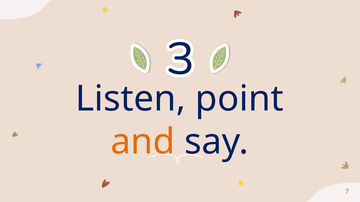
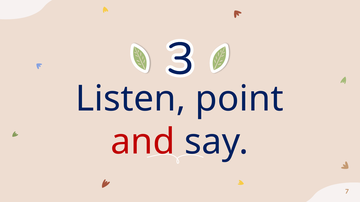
and colour: orange -> red (143, 142)
